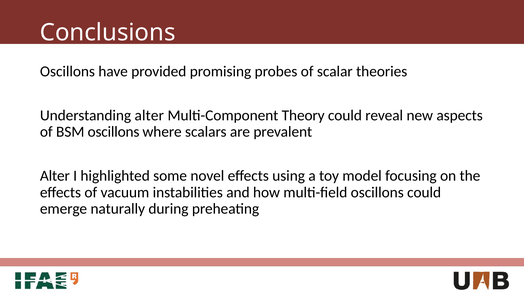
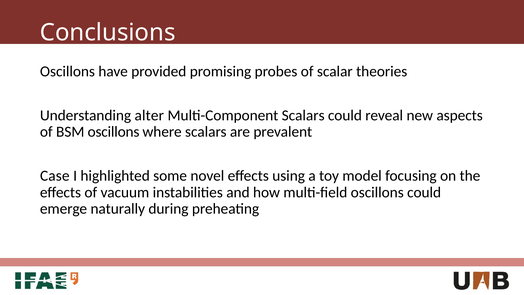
Multi-Component Theory: Theory -> Scalars (303, 115)
Alter: Alter -> Case (55, 176)
